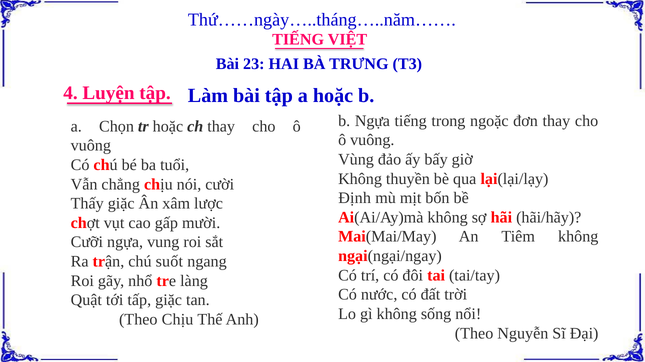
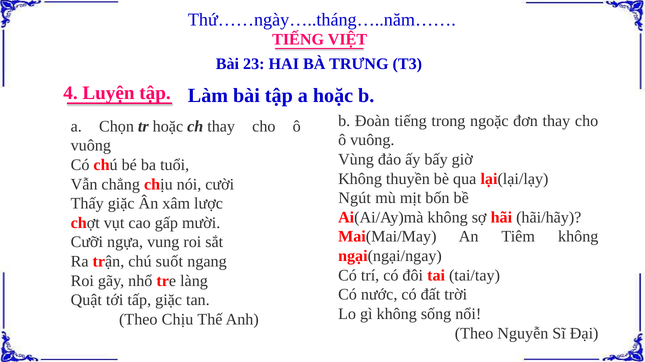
b Ngựa: Ngựa -> Đoàn (372, 121)
Định: Định -> Ngút (355, 198)
